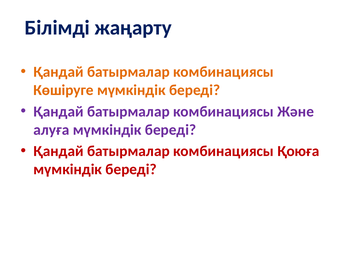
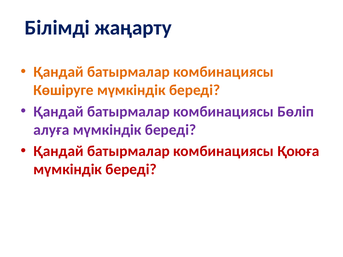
Және: Және -> Бөліп (296, 112)
